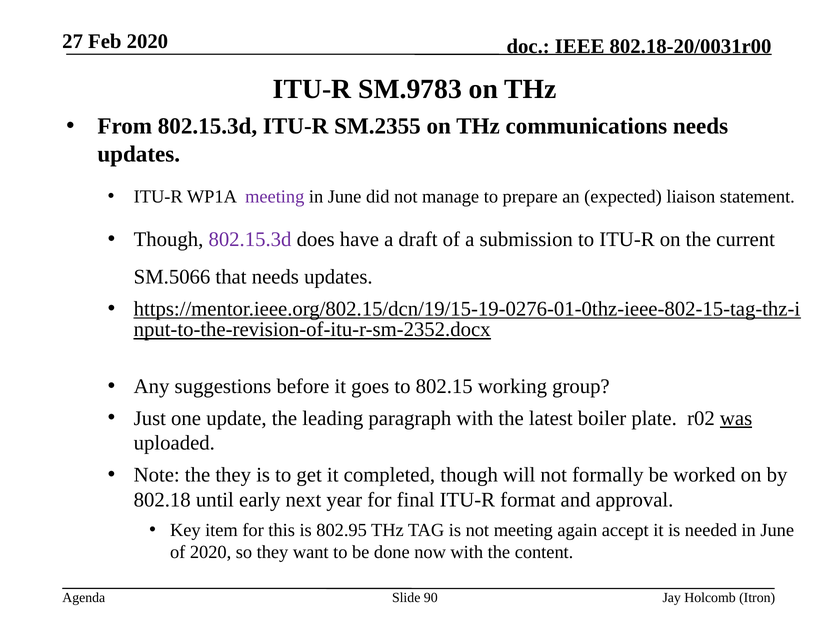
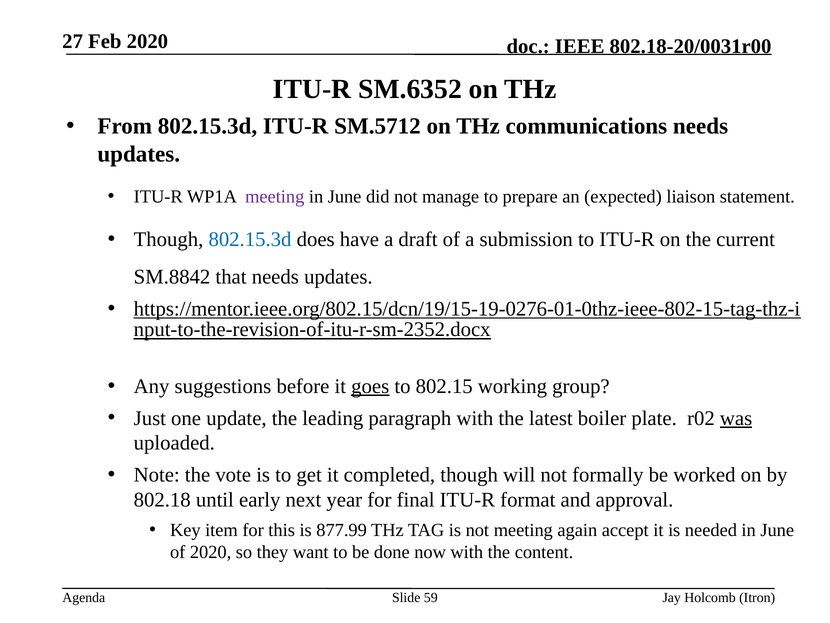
SM.9783: SM.9783 -> SM.6352 (410, 89)
SM.2355: SM.2355 -> SM.5712 (377, 126)
802.15.3d colour: purple -> blue (250, 239)
SM.5066: SM.5066 -> SM.8842 (172, 277)
goes underline: none -> present (370, 386)
the they: they -> vote (233, 475)
802.95: 802.95 -> 877.99 (342, 530)
90: 90 -> 59 (431, 597)
